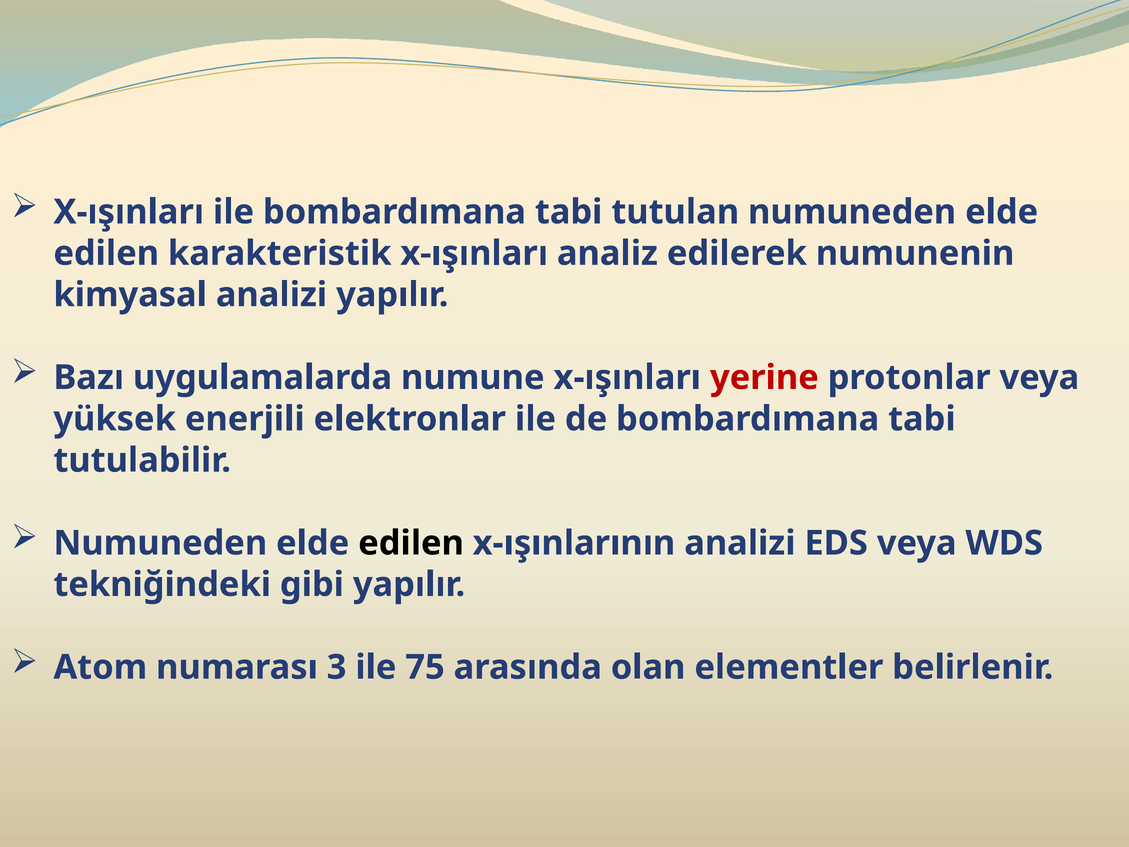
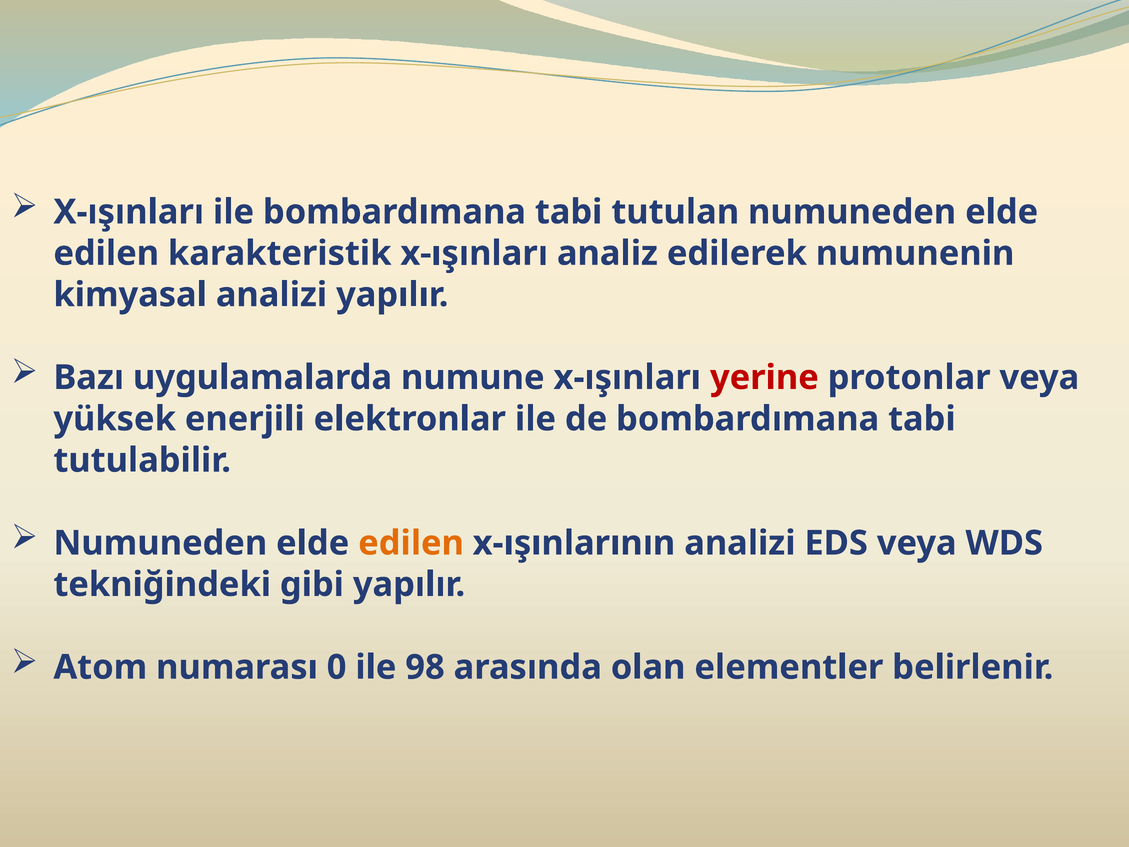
edilen colour: black -> orange (411, 543)
3: 3 -> 0 (337, 667)
75: 75 -> 98 (425, 667)
